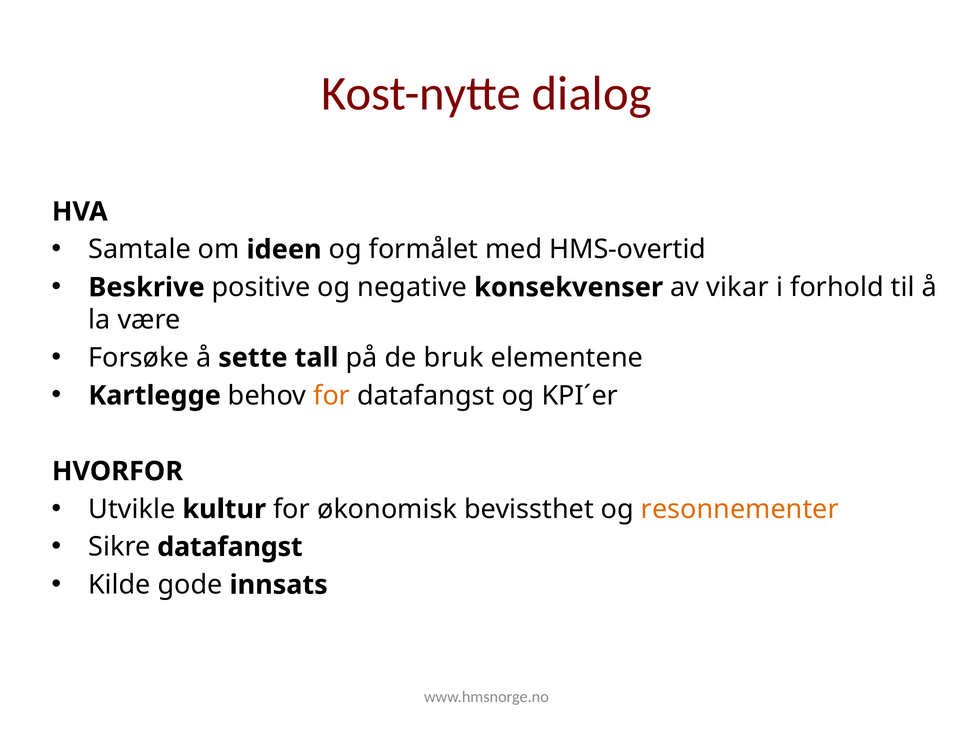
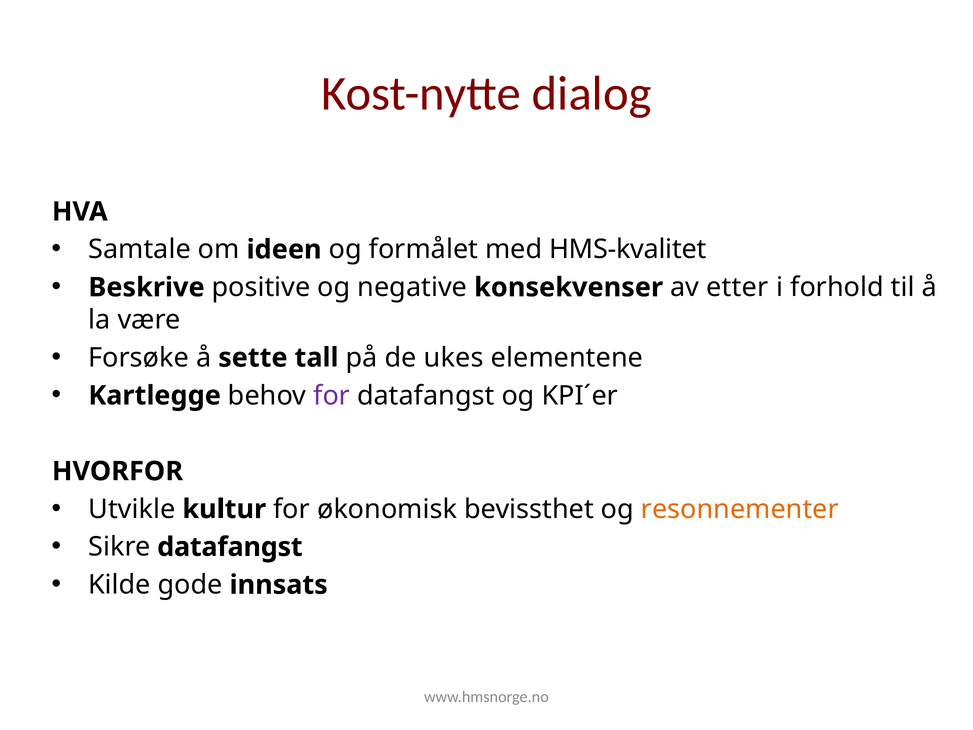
HMS-overtid: HMS-overtid -> HMS-kvalitet (628, 249)
vikar: vikar -> etter (737, 287)
bruk: bruk -> ukes (454, 358)
for colour: orange -> purple (332, 395)
